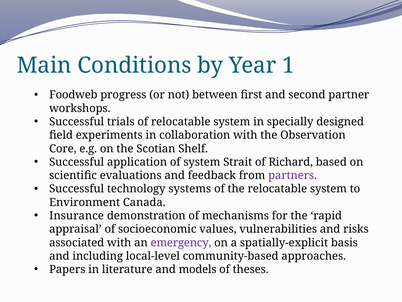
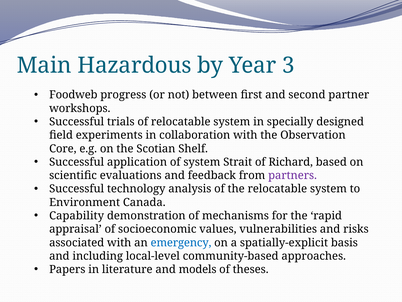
Conditions: Conditions -> Hazardous (135, 65)
1: 1 -> 3 (288, 65)
systems: systems -> analysis (190, 189)
Insurance: Insurance -> Capability (77, 215)
emergency colour: purple -> blue (181, 242)
